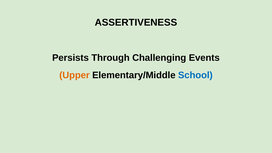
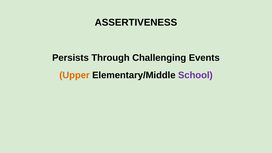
School colour: blue -> purple (195, 75)
